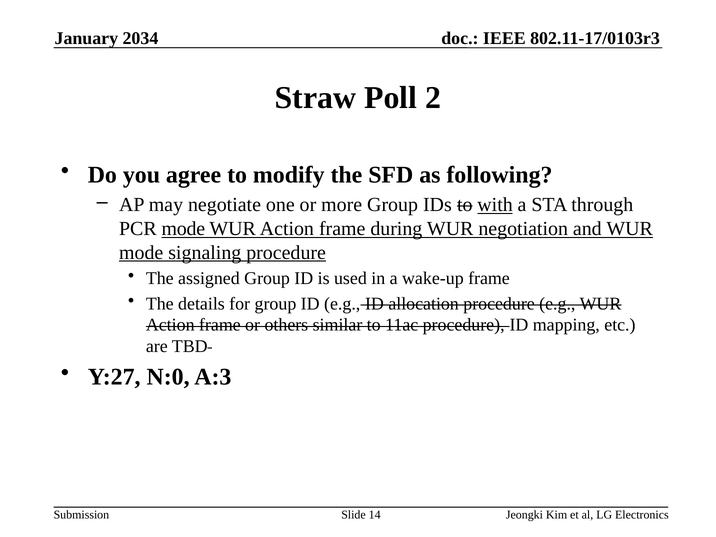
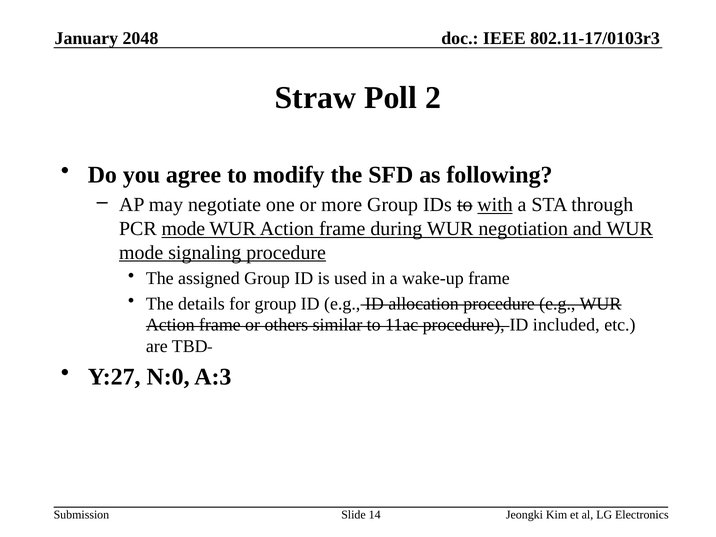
2034: 2034 -> 2048 (140, 38)
mapping: mapping -> included (566, 325)
